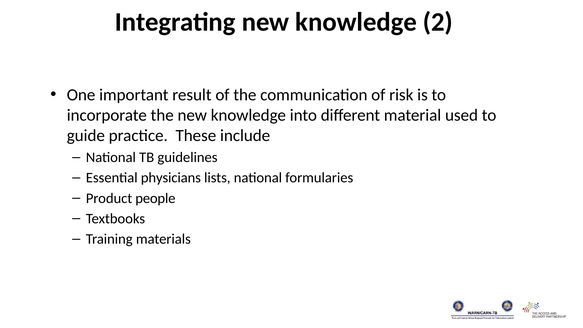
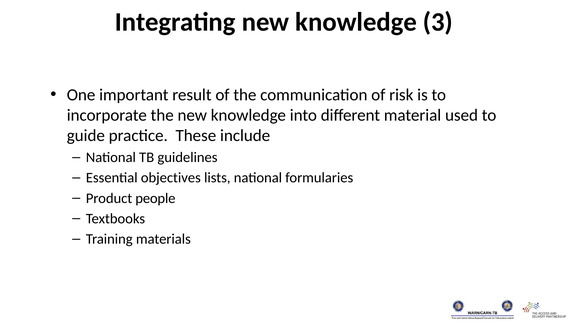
2: 2 -> 3 (438, 22)
physicians: physicians -> objectives (171, 178)
